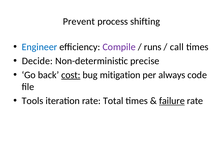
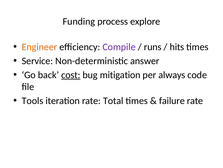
Prevent: Prevent -> Funding (79, 21)
shifting: shifting -> explore (145, 21)
Engineer colour: blue -> orange (39, 47)
call: call -> hits (177, 47)
Decide: Decide -> Service (37, 61)
precise: precise -> answer (145, 61)
failure underline: present -> none (172, 100)
